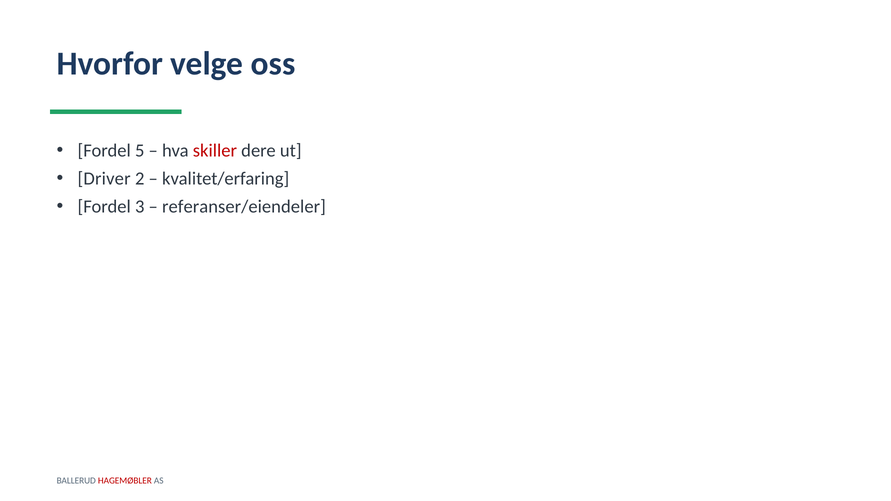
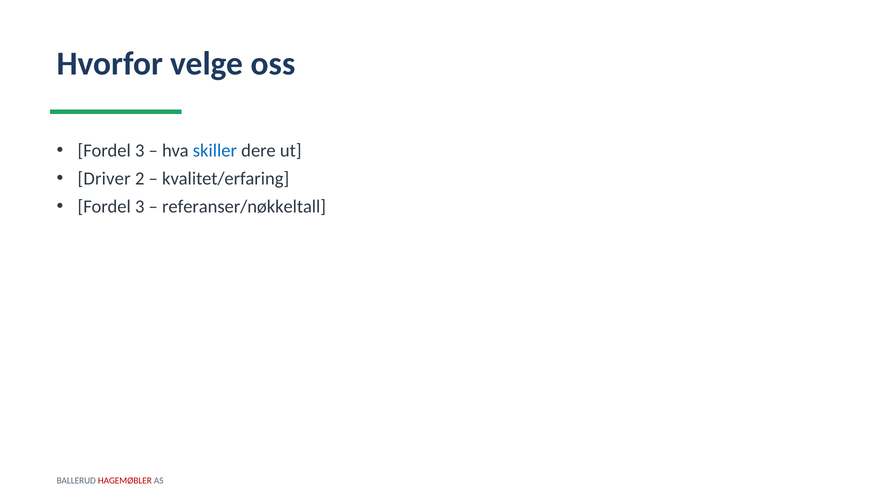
5: 5 -> 3 (140, 151)
skiller colour: red -> blue (215, 151)
referanser/eiendeler: referanser/eiendeler -> referanser/nøkkeltall (244, 207)
